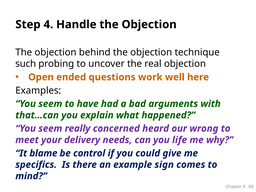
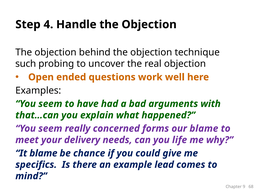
heard: heard -> forms (156, 129)
our wrong: wrong -> blame (204, 129)
control: control -> chance (89, 153)
sign: sign -> lead (164, 165)
